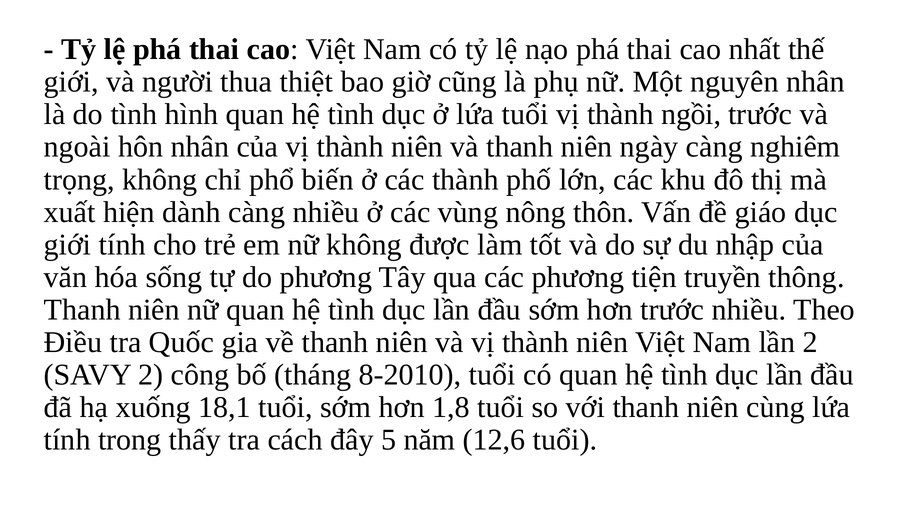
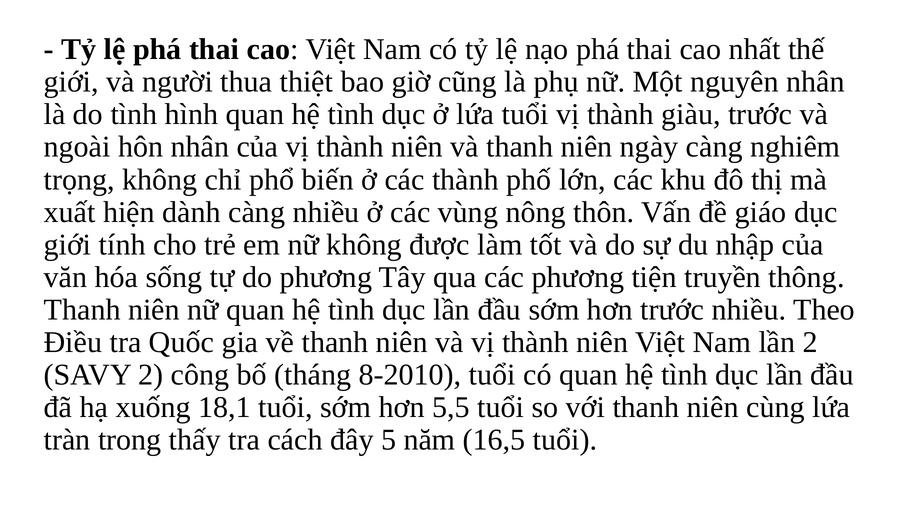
ngồi: ngồi -> giàu (691, 114)
1,8: 1,8 -> 5,5 (451, 407)
tính: tính -> tràn (67, 439)
12,6: 12,6 -> 16,5 (494, 439)
